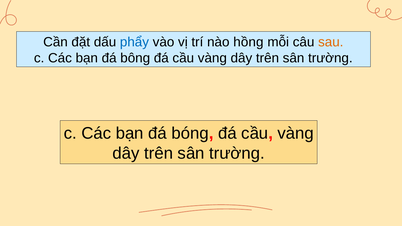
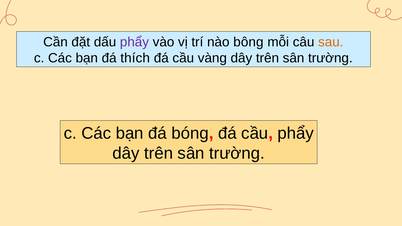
phẩy colour: blue -> purple (134, 42)
hồng: hồng -> bông (248, 42)
bông: bông -> thích (135, 58)
bóng đá cầu vàng: vàng -> phẩy (296, 133)
